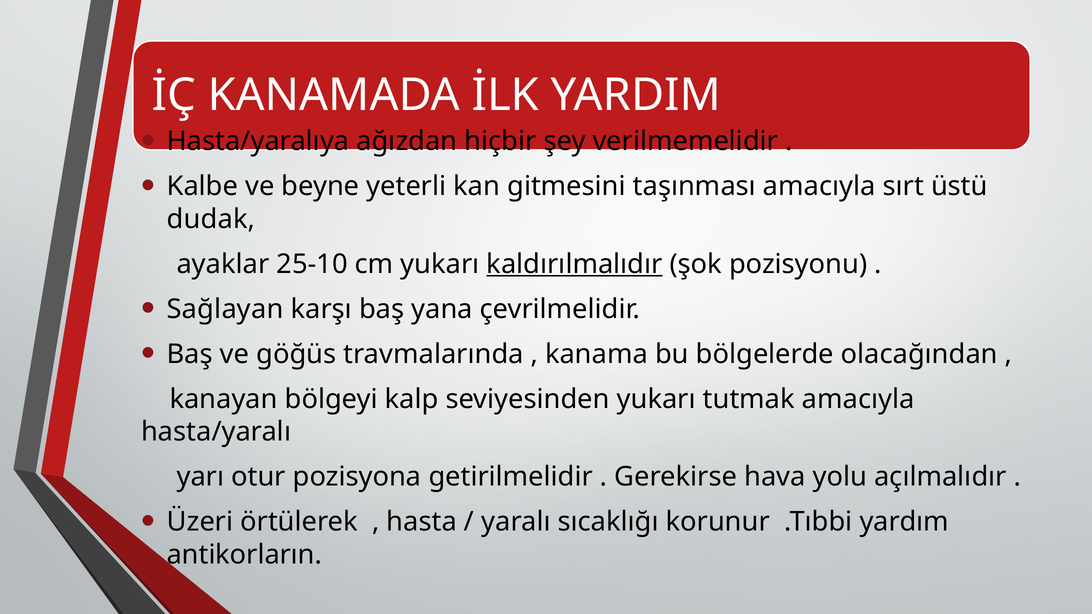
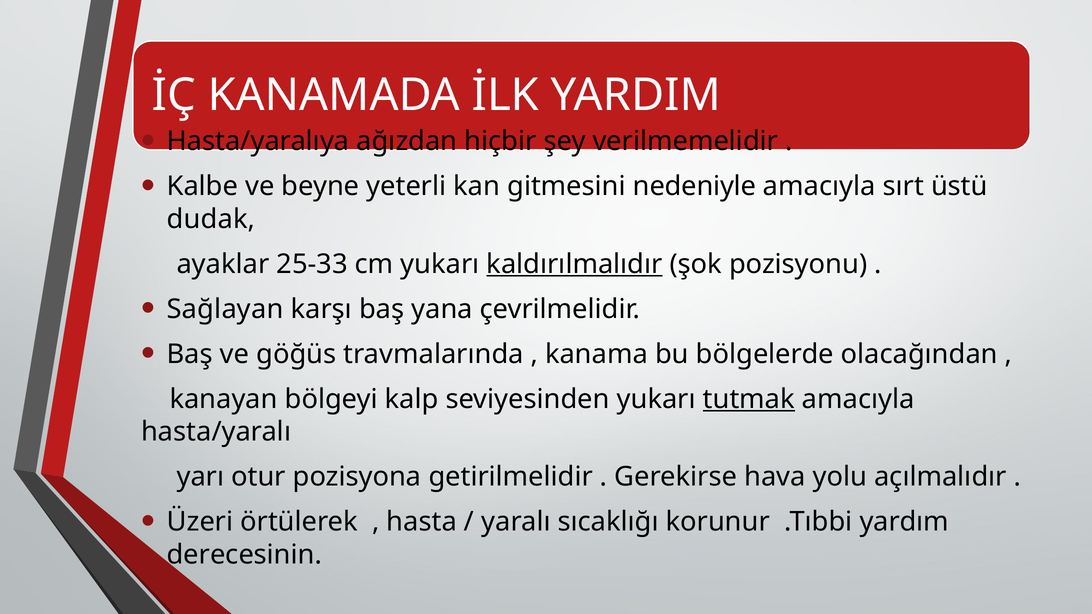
taşınması: taşınması -> nedeniyle (695, 186)
25-10: 25-10 -> 25-33 (312, 264)
tutmak underline: none -> present (749, 399)
antikorların: antikorların -> derecesinin (244, 555)
